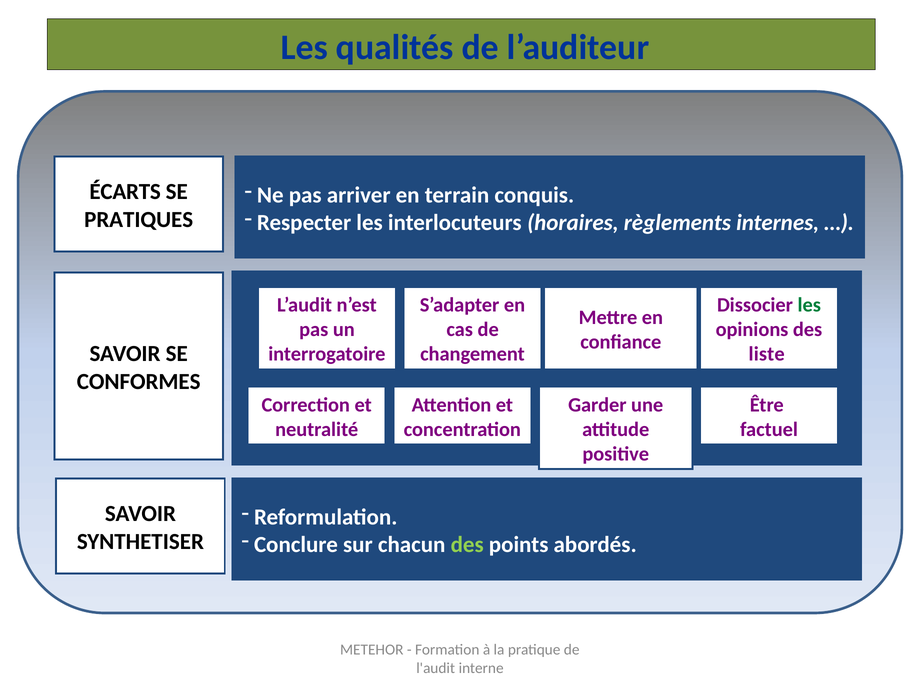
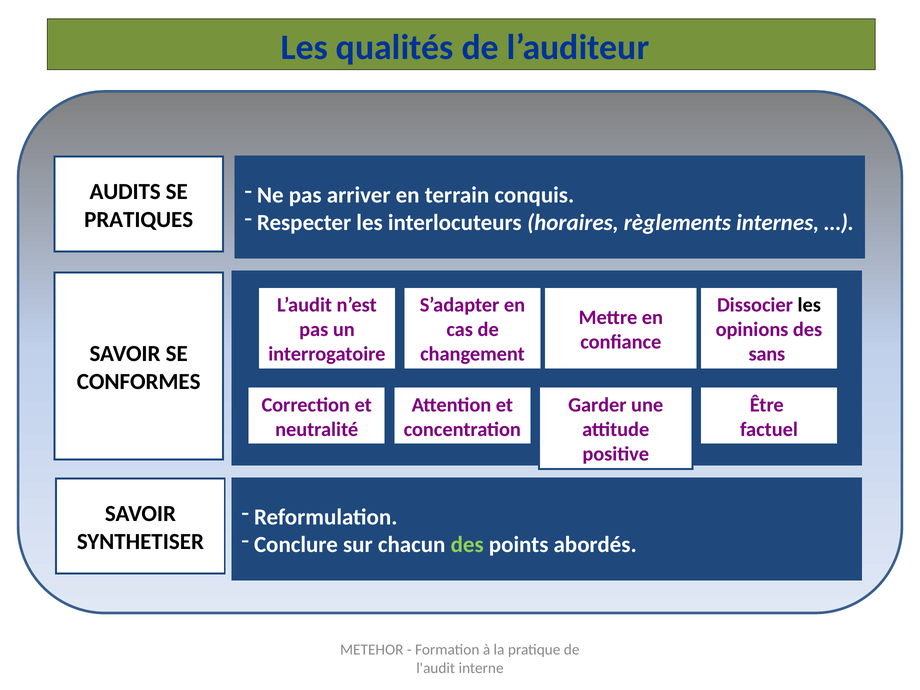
ÉCARTS: ÉCARTS -> AUDITS (125, 192)
les colour: green -> black (809, 305)
liste: liste -> sans (767, 354)
